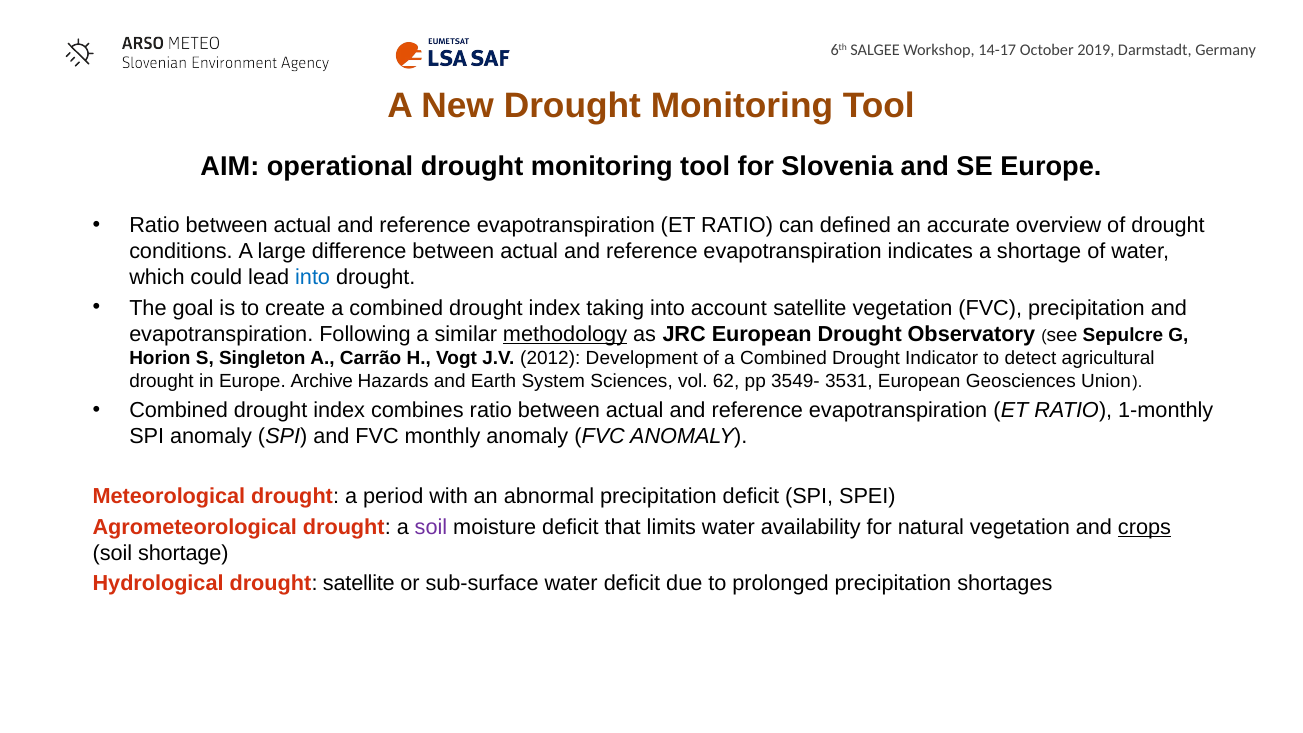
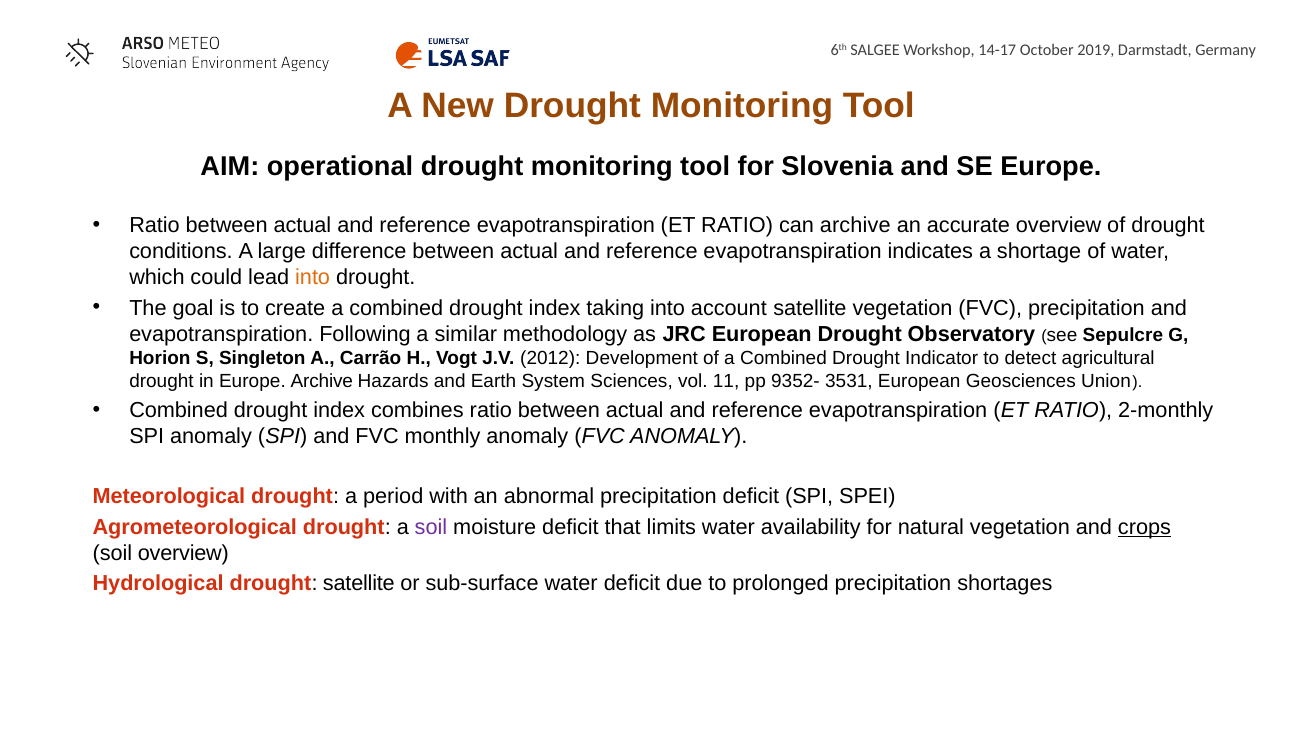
can defined: defined -> archive (855, 226)
into colour: blue -> orange (313, 278)
methodology underline: present -> none (565, 334)
62: 62 -> 11 (726, 381)
3549-: 3549- -> 9352- (795, 381)
1-monthly: 1-monthly -> 2-monthly (1166, 410)
soil shortage: shortage -> overview (183, 553)
